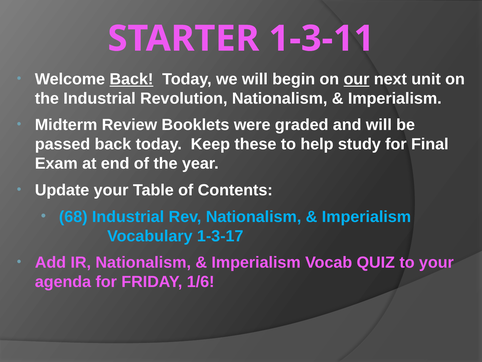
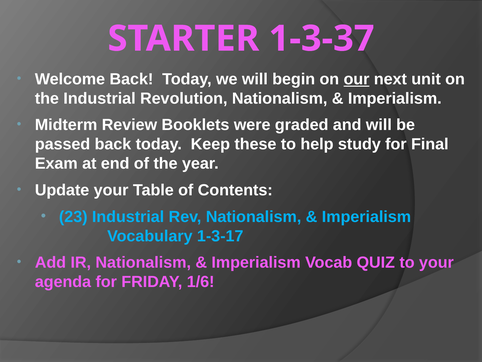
1-3-11: 1-3-11 -> 1-3-37 (322, 39)
Back underline: present -> none (131, 79)
68: 68 -> 23 (73, 216)
